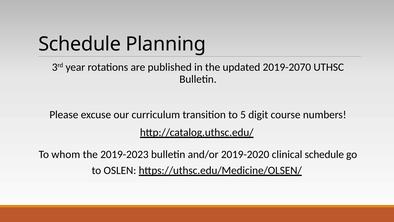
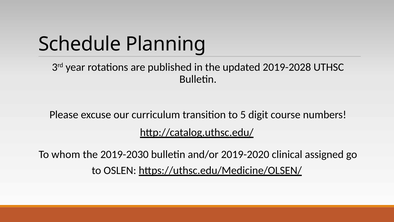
2019-2070: 2019-2070 -> 2019-2028 (287, 67)
2019-2023: 2019-2023 -> 2019-2030 (124, 154)
clinical schedule: schedule -> assigned (324, 154)
